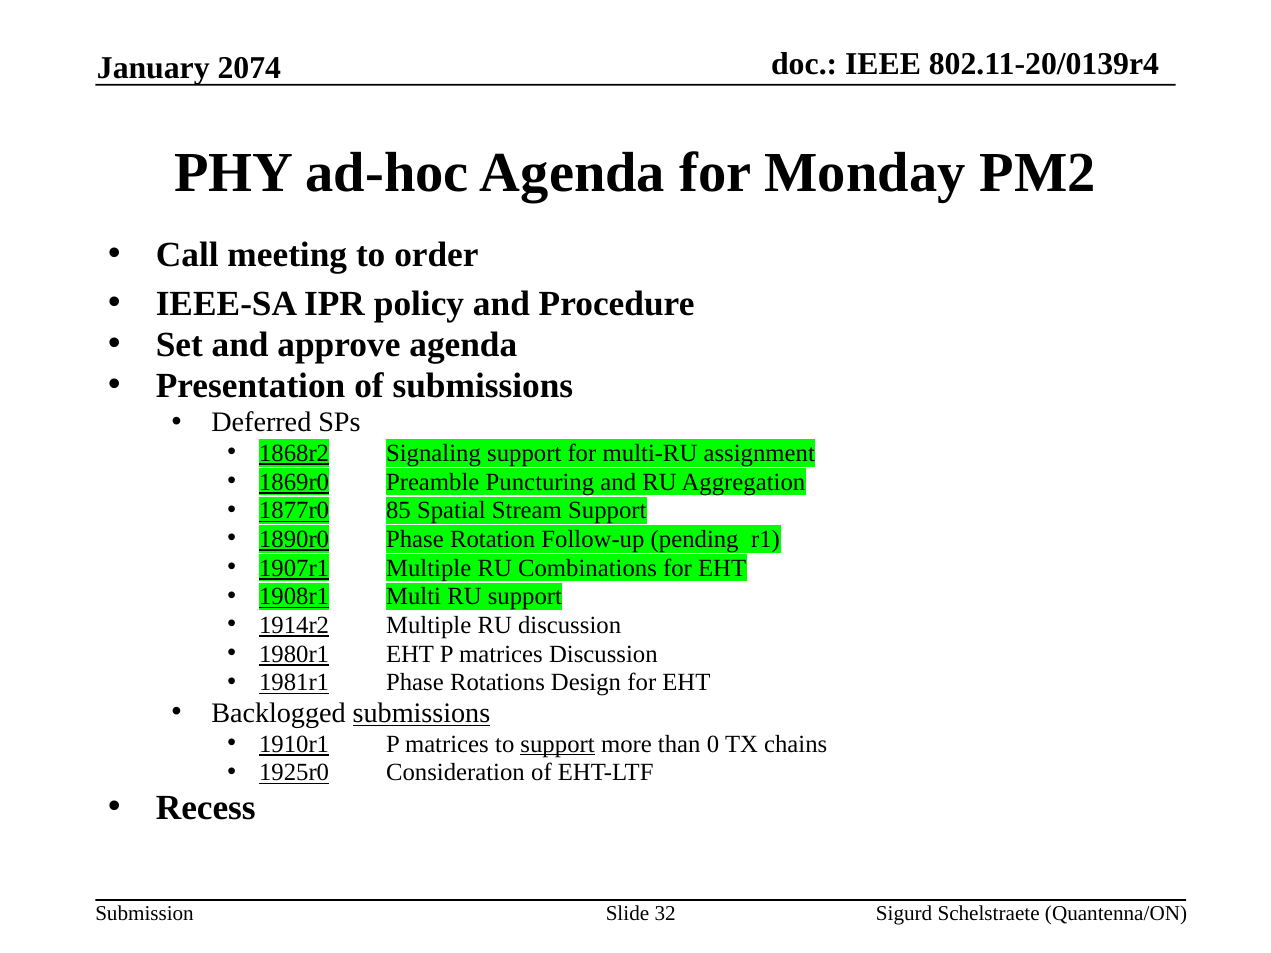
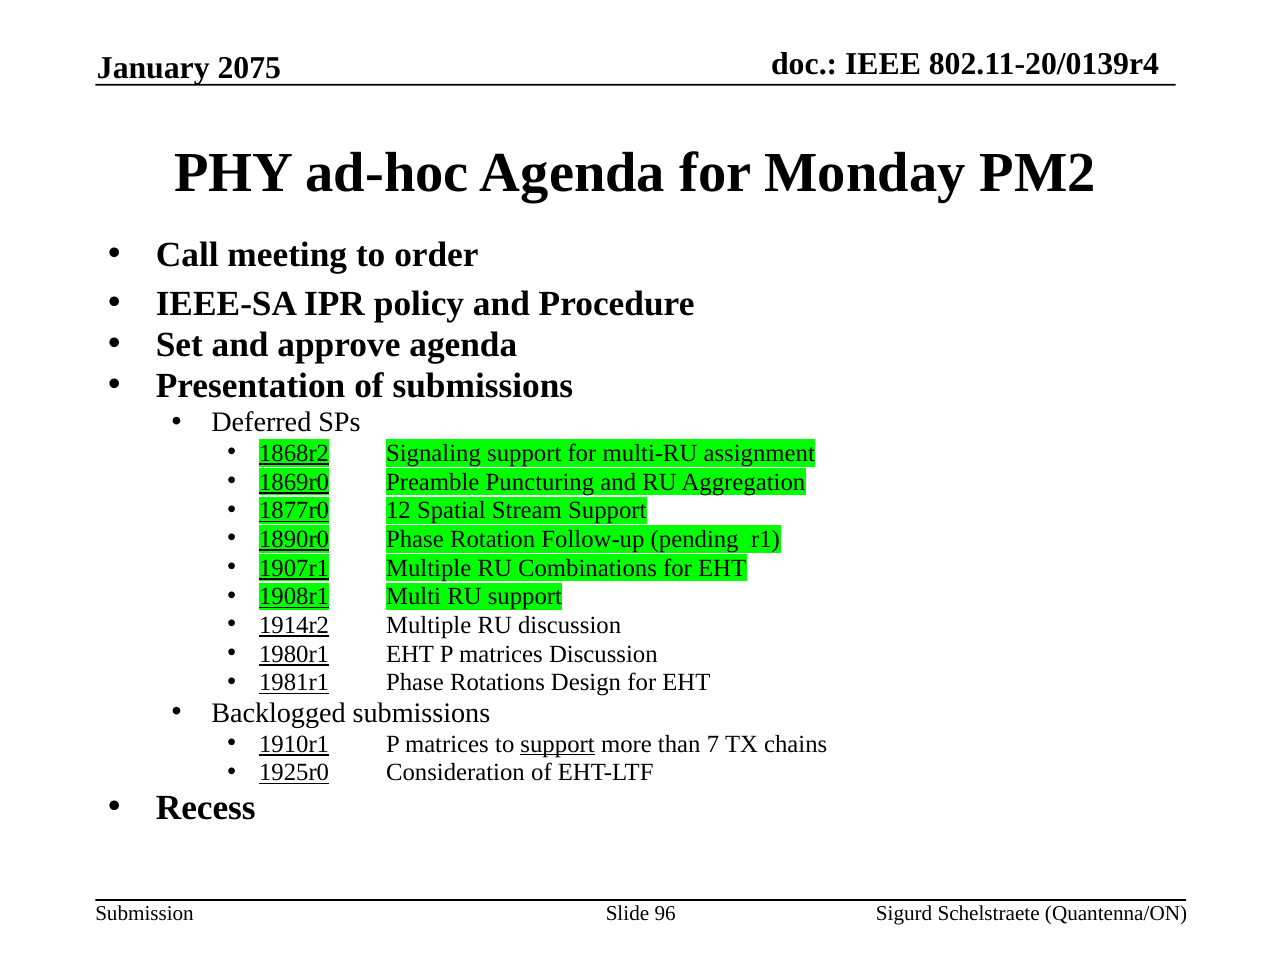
2074: 2074 -> 2075 (249, 68)
85: 85 -> 12 (399, 511)
submissions underline: present -> none (421, 714)
0: 0 -> 7 (713, 744)
32: 32 -> 96 (665, 914)
